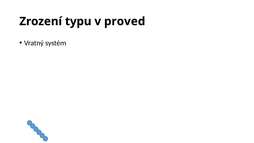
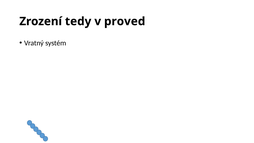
typu: typu -> tedy (78, 21)
